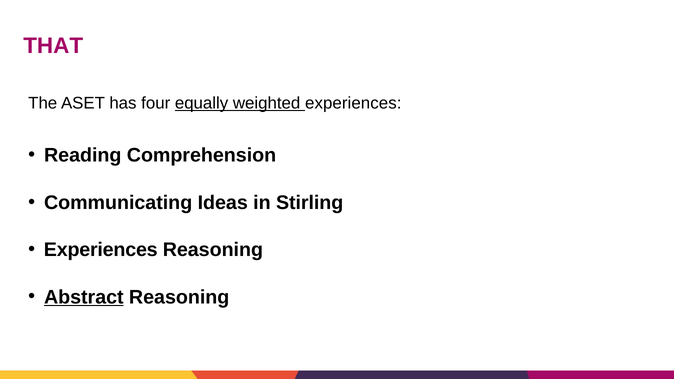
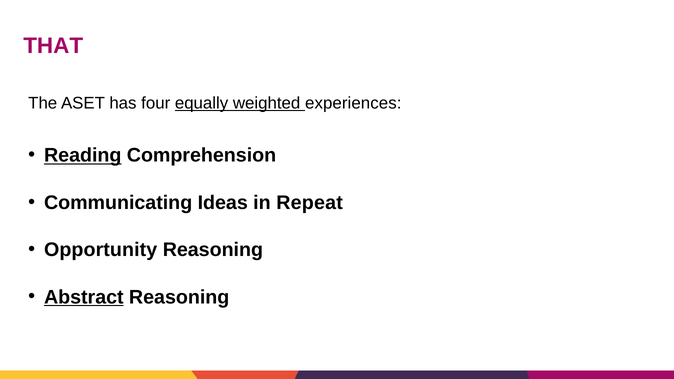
Reading underline: none -> present (83, 156)
Stirling: Stirling -> Repeat (310, 203)
Experiences: Experiences -> Opportunity (101, 250)
